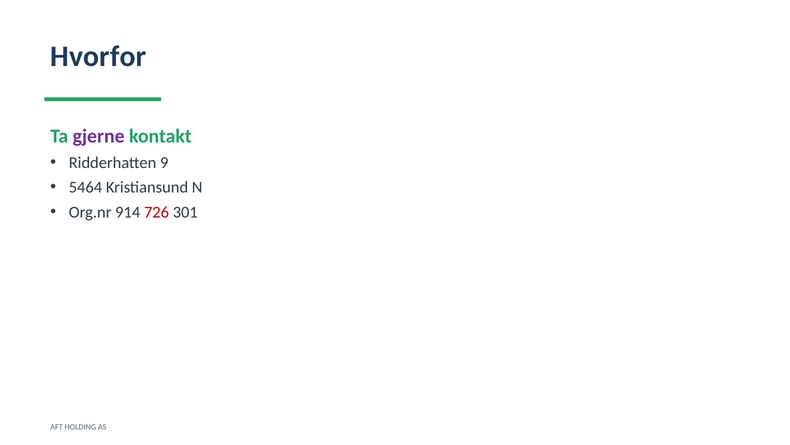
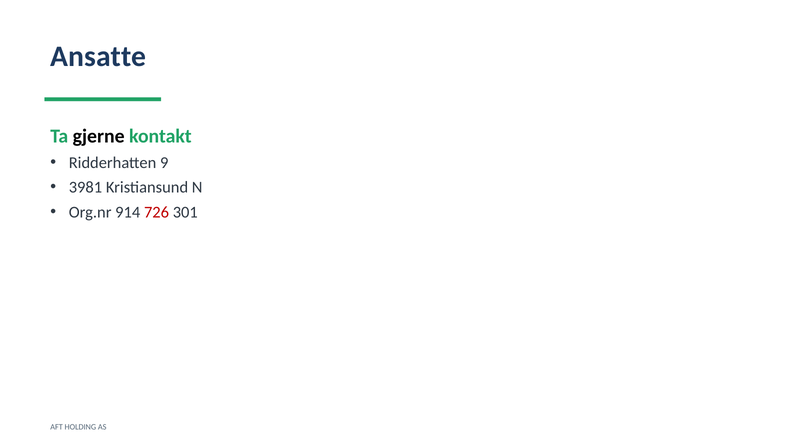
Hvorfor: Hvorfor -> Ansatte (98, 56)
gjerne colour: purple -> black (99, 136)
5464: 5464 -> 3981 (85, 187)
